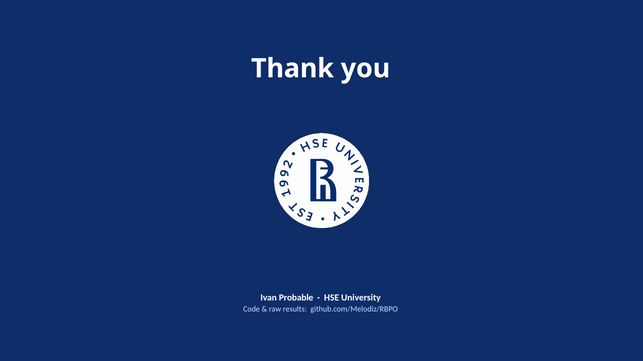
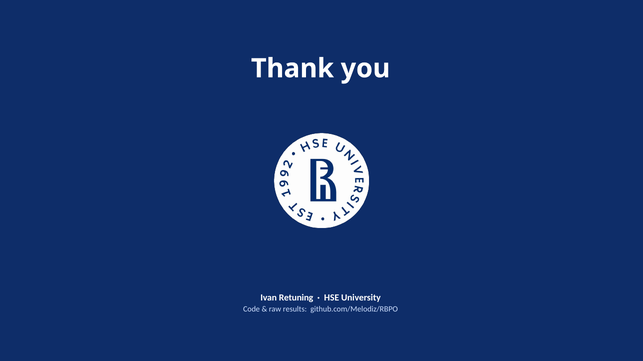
Probable: Probable -> Retuning (296, 298)
